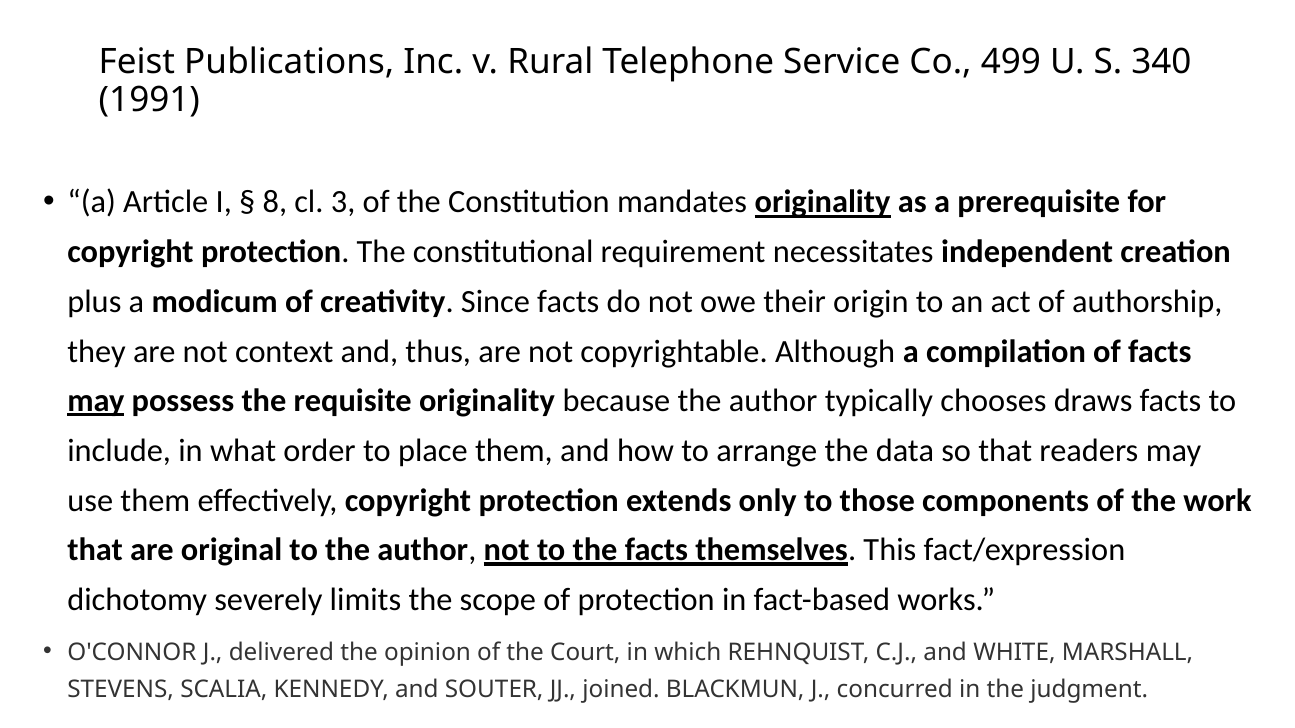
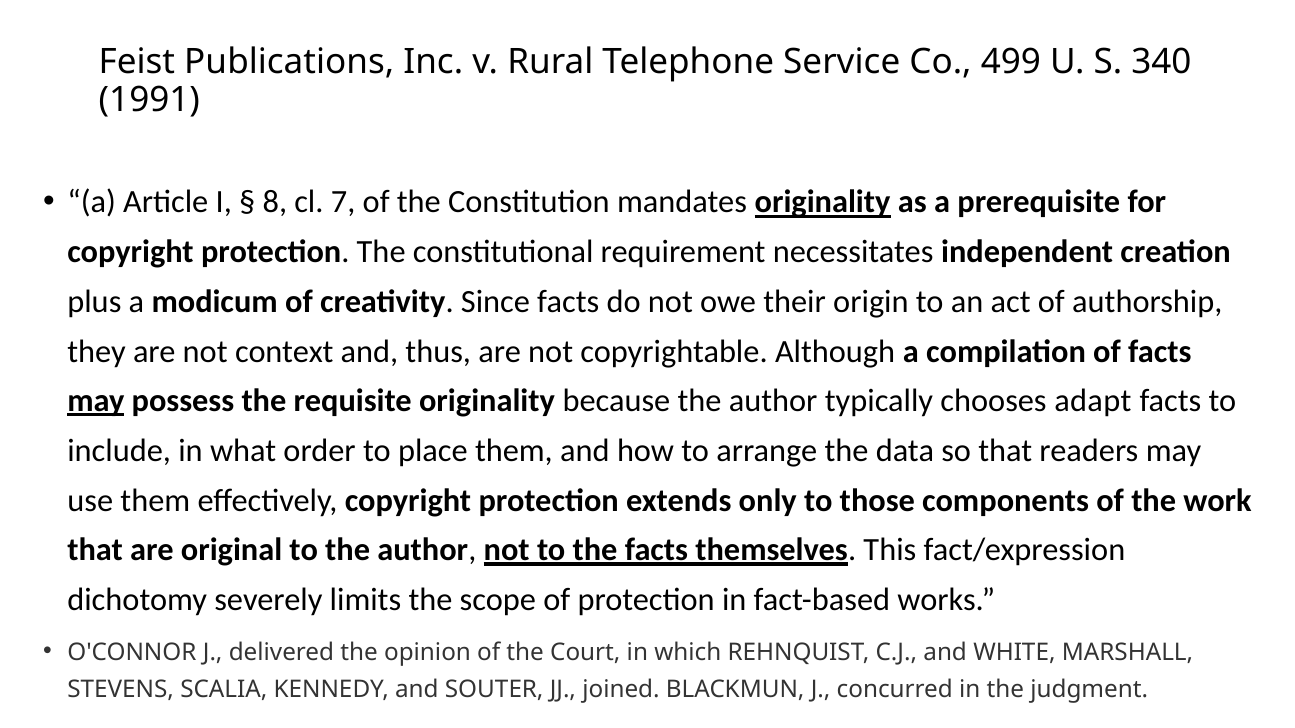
3: 3 -> 7 (343, 202)
draws: draws -> adapt (1093, 401)
